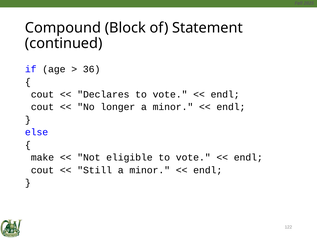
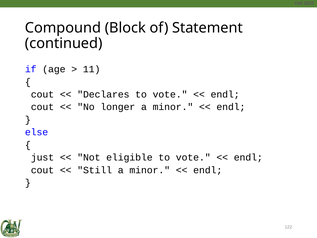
36: 36 -> 11 (92, 69)
make: make -> just (43, 157)
